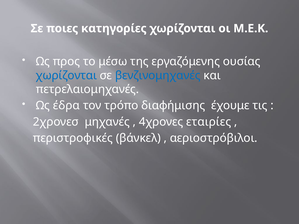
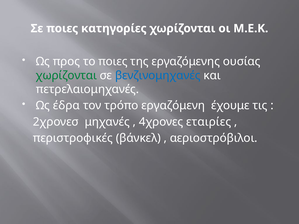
το μέσω: μέσω -> ποιες (113, 62)
χωρίζονται colour: blue -> green (66, 75)
διαφήμισης: διαφήμισης -> εργαζόμενη (173, 106)
